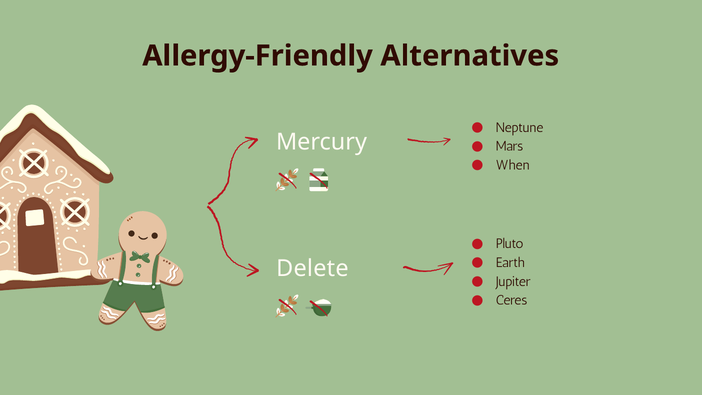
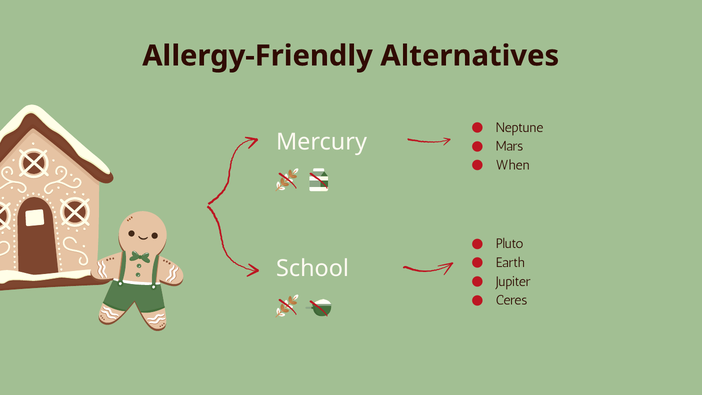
Delete: Delete -> School (313, 268)
